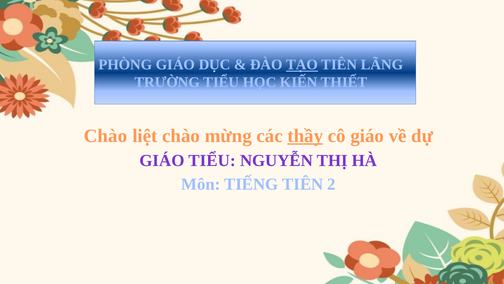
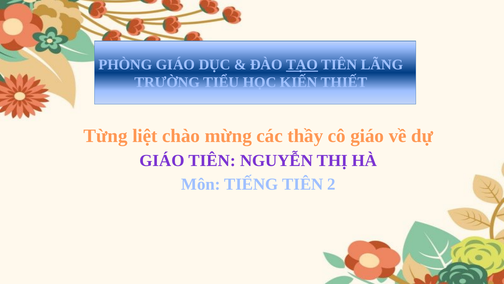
Chào: Chào -> Từng (106, 136)
thầy underline: present -> none (305, 136)
GIÁO TIỂU: TIỂU -> TIÊN (212, 160)
